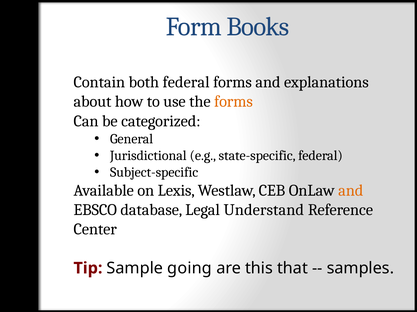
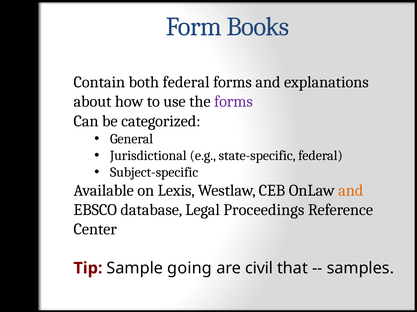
forms colour: orange -> purple (233, 102)
Understand: Understand -> Proceedings (264, 210)
this: this -> civil (259, 269)
